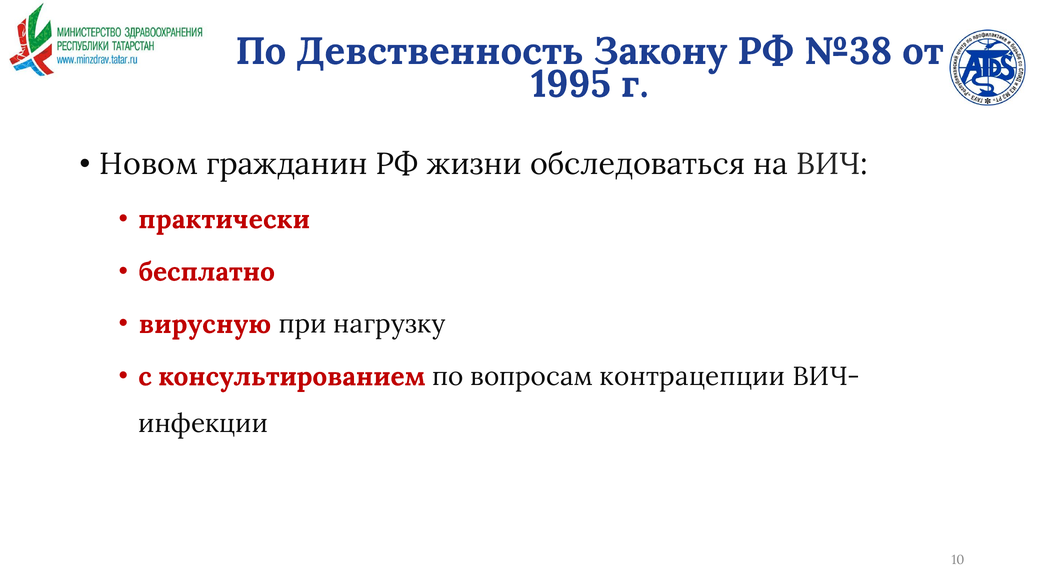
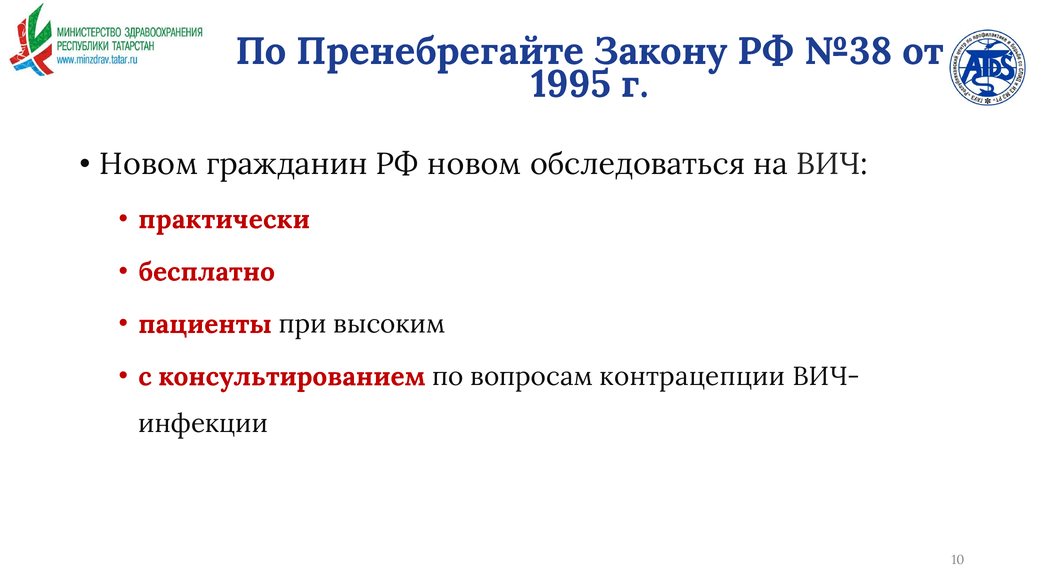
Девственность: Девственность -> Пренебрегайте (440, 51)
РФ жизни: жизни -> новом (474, 164)
вирусную: вирусную -> пациенты (205, 324)
нагрузку: нагрузку -> высоким (390, 324)
